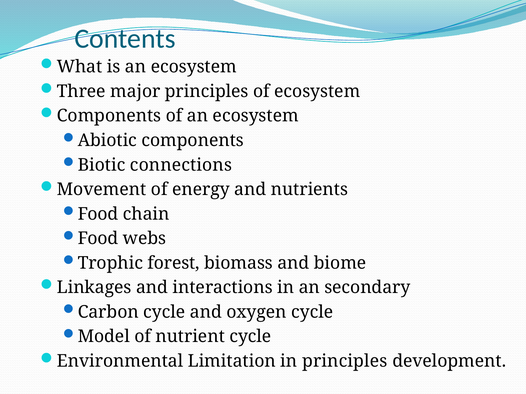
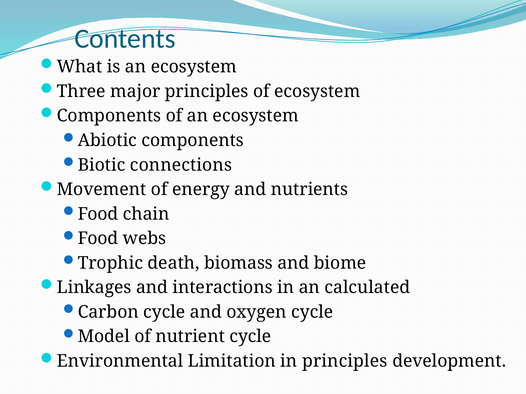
forest: forest -> death (173, 263)
secondary: secondary -> calculated (367, 288)
